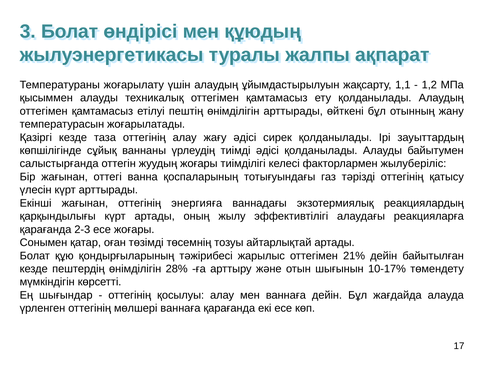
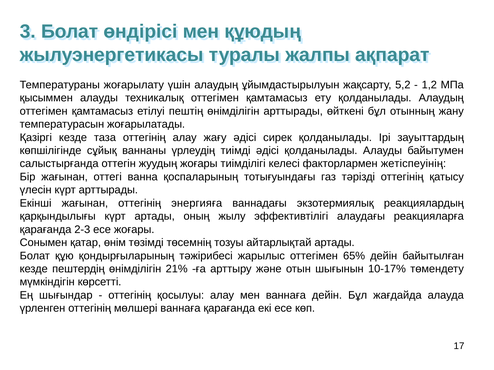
1,1: 1,1 -> 5,2 (403, 85)
жылуберіліс: жылуберіліс -> жетіспеуінің (413, 164)
оған: оған -> өнім (115, 243)
21%: 21% -> 65% (354, 256)
28%: 28% -> 21% (177, 269)
